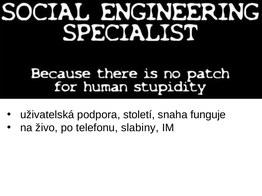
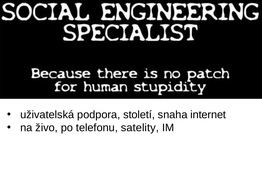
funguje: funguje -> internet (208, 115)
slabiny: slabiny -> satelity (140, 128)
